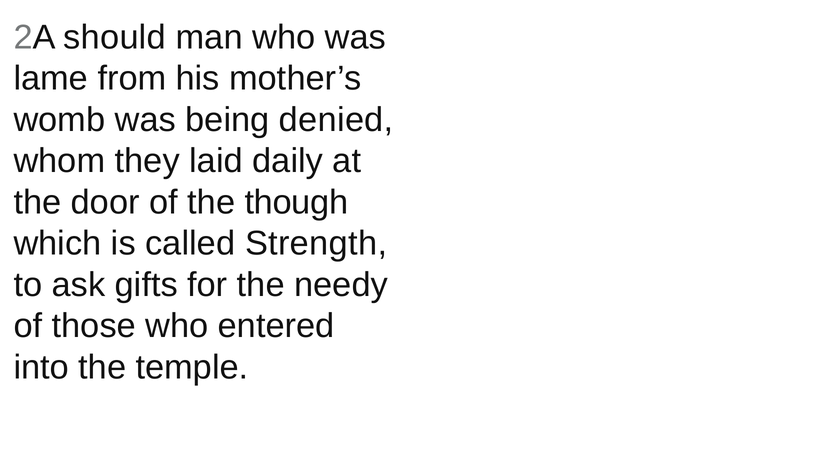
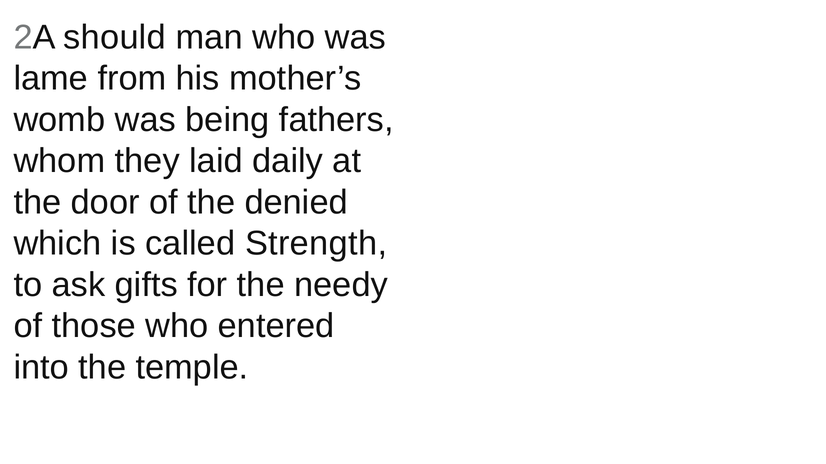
denied: denied -> fathers (336, 120)
though: though -> denied (296, 203)
